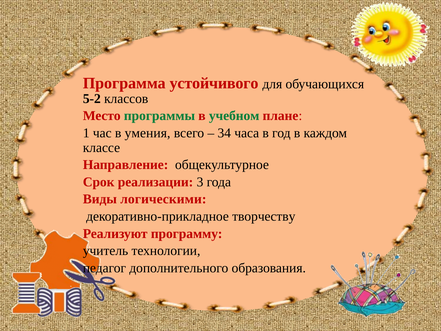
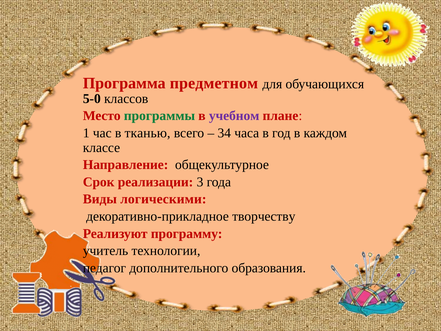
устойчивого: устойчивого -> предметном (214, 83)
5-2: 5-2 -> 5-0 (92, 99)
учебном colour: green -> purple (234, 116)
умения: умения -> тканью (148, 133)
